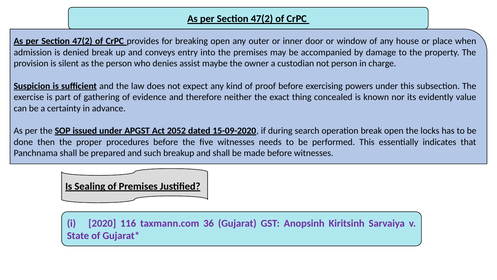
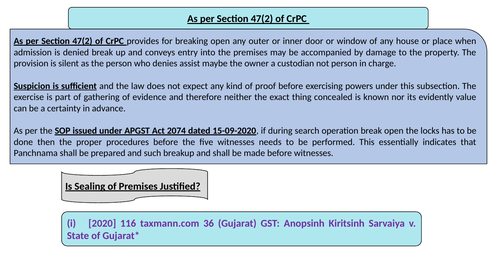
2052: 2052 -> 2074 (176, 131)
